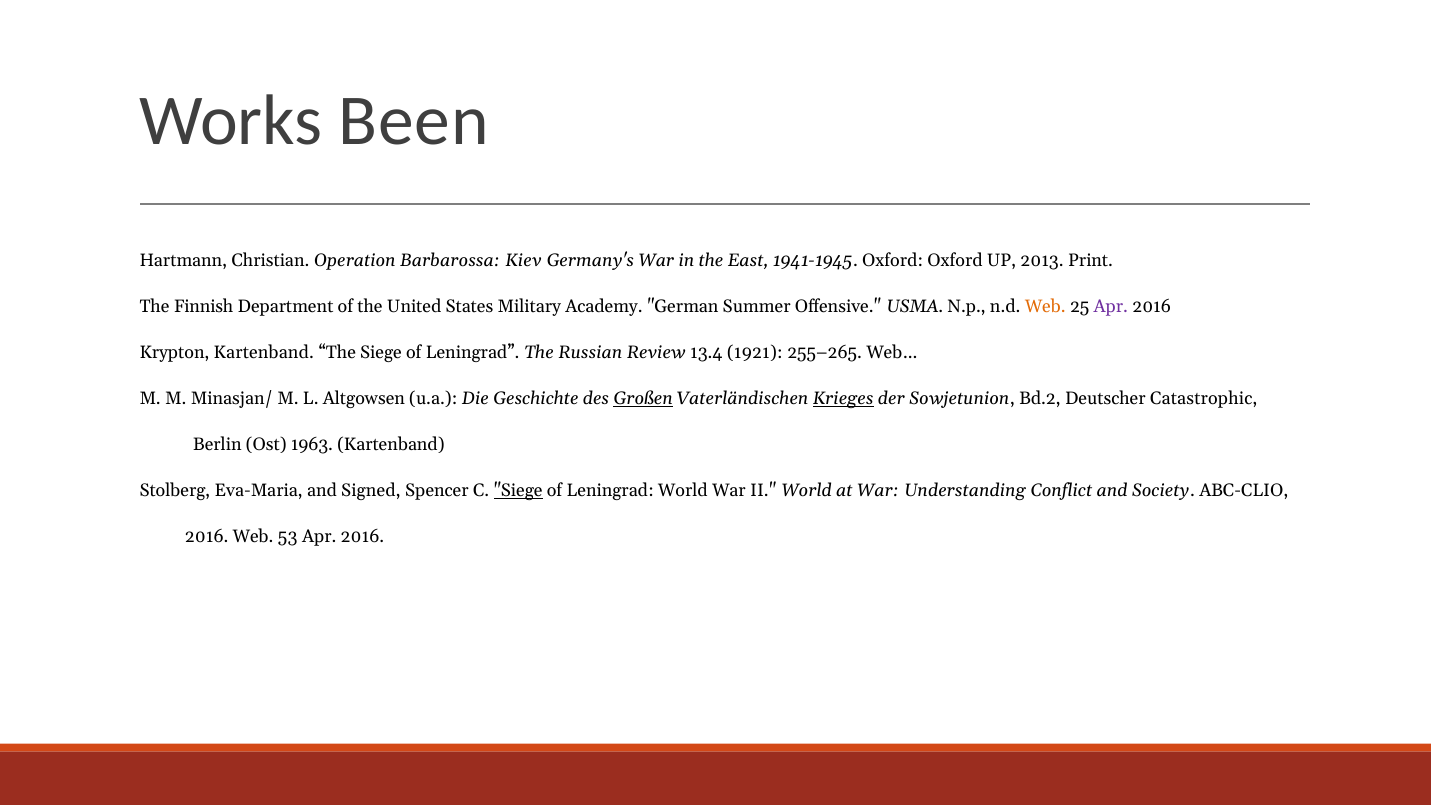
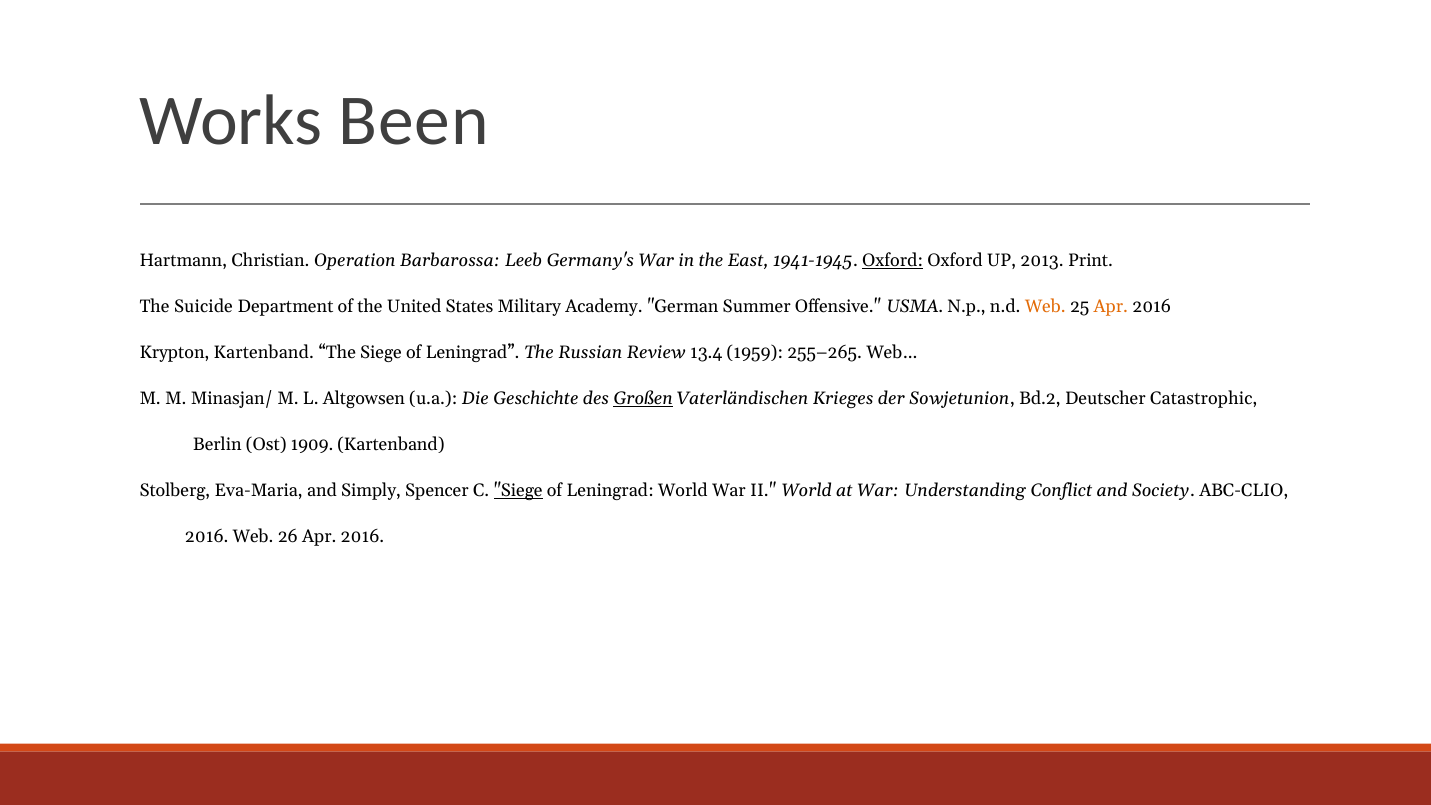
Kiev: Kiev -> Leeb (524, 261)
Oxford underline: none -> present (893, 261)
Finnish: Finnish -> Suicide (203, 307)
Apr colour: purple -> orange (1111, 307)
1921: 1921 -> 1959 (755, 353)
Krieges underline: present -> none (843, 399)
1963: 1963 -> 1909 (312, 445)
Signed: Signed -> Simply (371, 490)
53: 53 -> 26 (288, 536)
